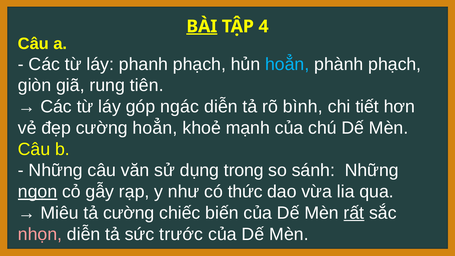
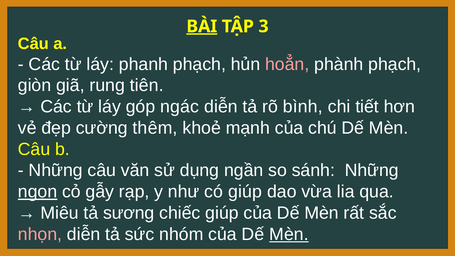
4: 4 -> 3 (264, 26)
hoẳn colour: light blue -> pink (287, 64)
cường hoẳn: hoẳn -> thêm (155, 128)
trong: trong -> ngần (244, 170)
có thức: thức -> giúp (245, 192)
tả cường: cường -> sương (129, 213)
chiếc biến: biến -> giúp (222, 213)
rất underline: present -> none (354, 213)
trước: trước -> nhóm (181, 234)
Mèn underline: none -> present (289, 234)
